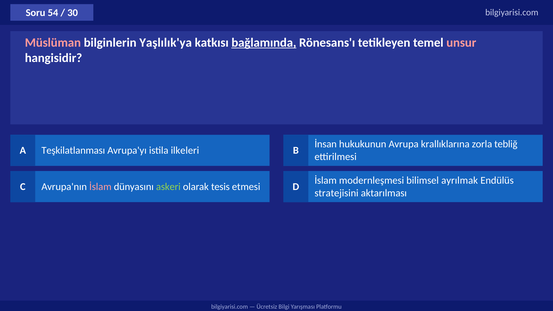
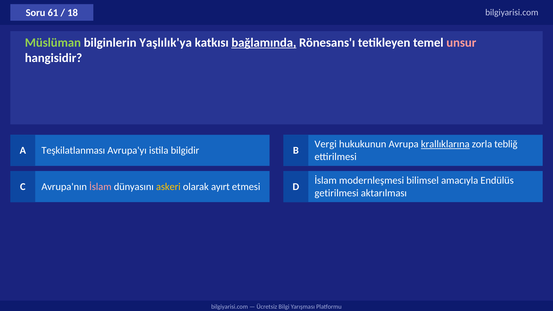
54: 54 -> 61 (53, 13)
30: 30 -> 18 (73, 13)
Müslüman colour: pink -> light green (53, 43)
İnsan: İnsan -> Vergi (326, 144)
krallıklarına underline: none -> present (445, 144)
ilkeleri: ilkeleri -> bilgidir (185, 150)
ayrılmak: ayrılmak -> amacıyla (460, 180)
askeri colour: light green -> yellow (168, 187)
tesis: tesis -> ayırt (220, 187)
stratejisini: stratejisini -> getirilmesi (337, 193)
